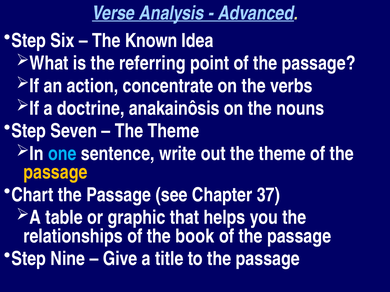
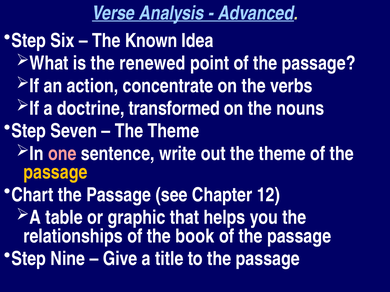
referring: referring -> renewed (152, 63)
anakainôsis: anakainôsis -> transformed (174, 109)
one colour: light blue -> pink (62, 154)
37: 37 -> 12 (268, 195)
